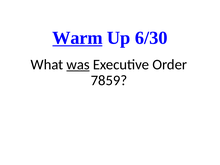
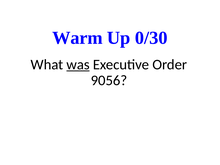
Warm underline: present -> none (77, 38)
6/30: 6/30 -> 0/30 (151, 38)
7859: 7859 -> 9056 (109, 80)
